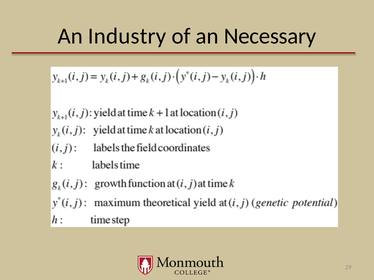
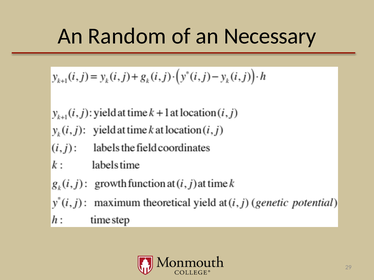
Industry: Industry -> Random (127, 36)
